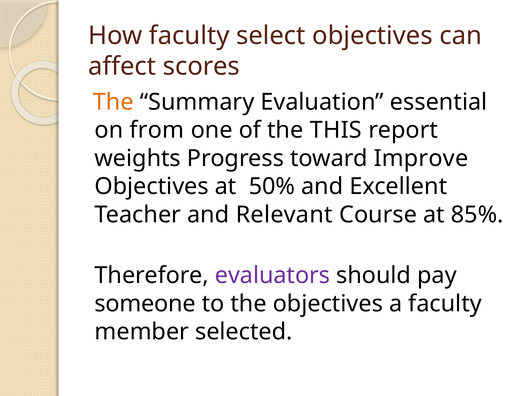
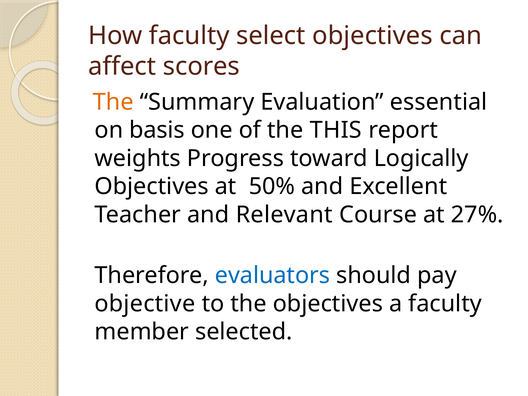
from: from -> basis (157, 130)
Improve: Improve -> Logically (421, 158)
85%: 85% -> 27% (477, 215)
evaluators colour: purple -> blue (272, 275)
someone: someone -> objective (145, 304)
